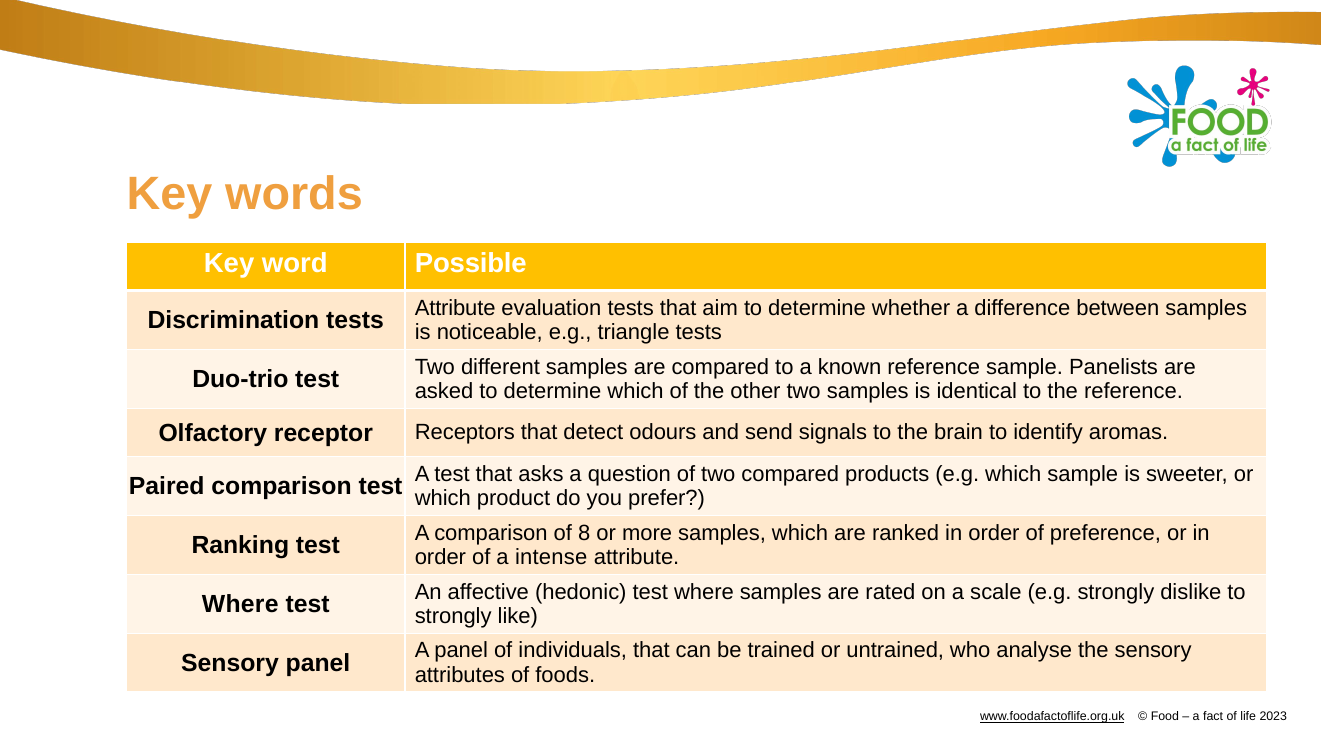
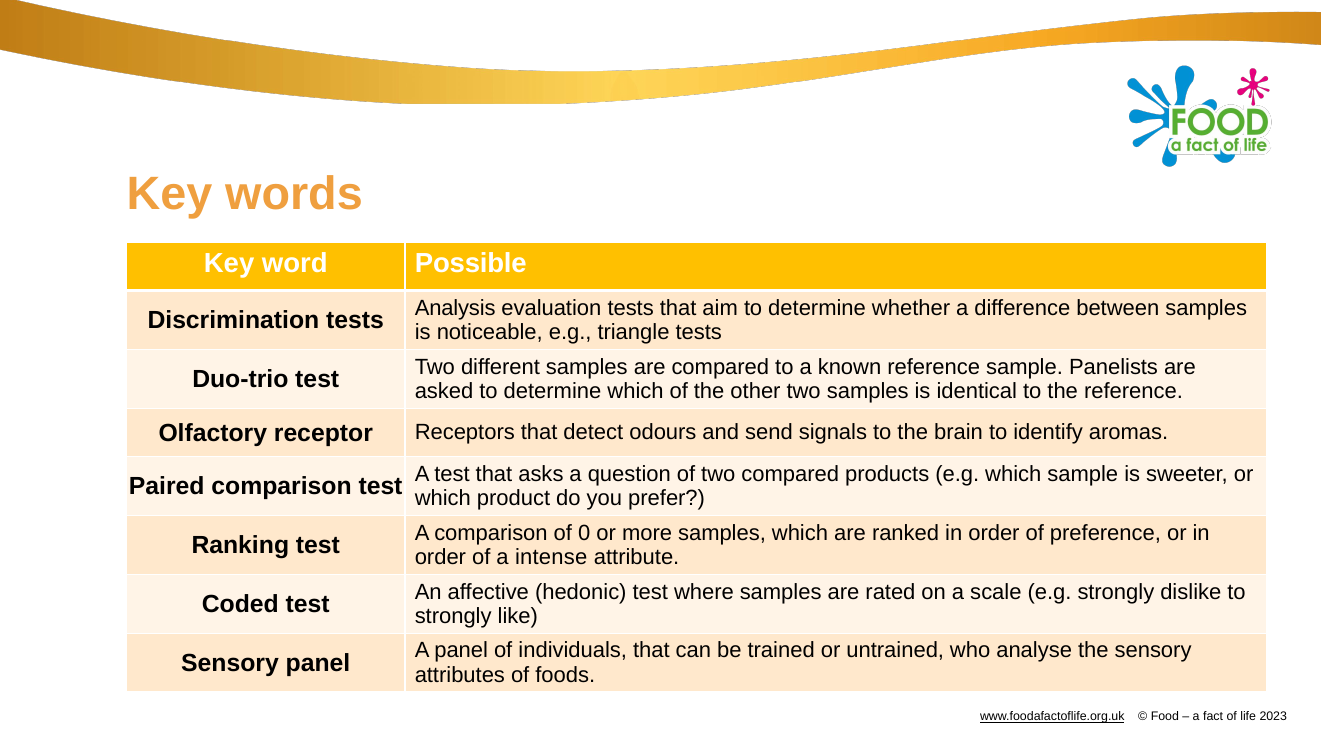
Attribute: Attribute -> Analysis (455, 308)
8: 8 -> 0 (584, 533)
Where: Where -> Coded (240, 604)
